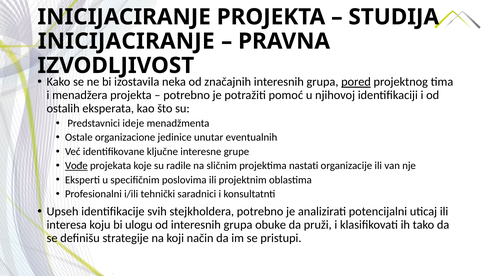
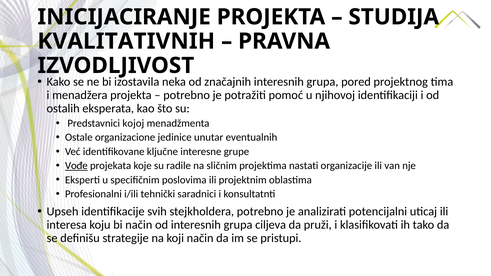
INICIJACIRANJE: INICIJACIRANJE -> KVALITATIVNIH (126, 41)
pored underline: present -> none (356, 82)
ideje: ideje -> kojoj (133, 123)
bi ulogu: ulogu -> način (139, 225)
obuke: obuke -> ciljeva (271, 225)
